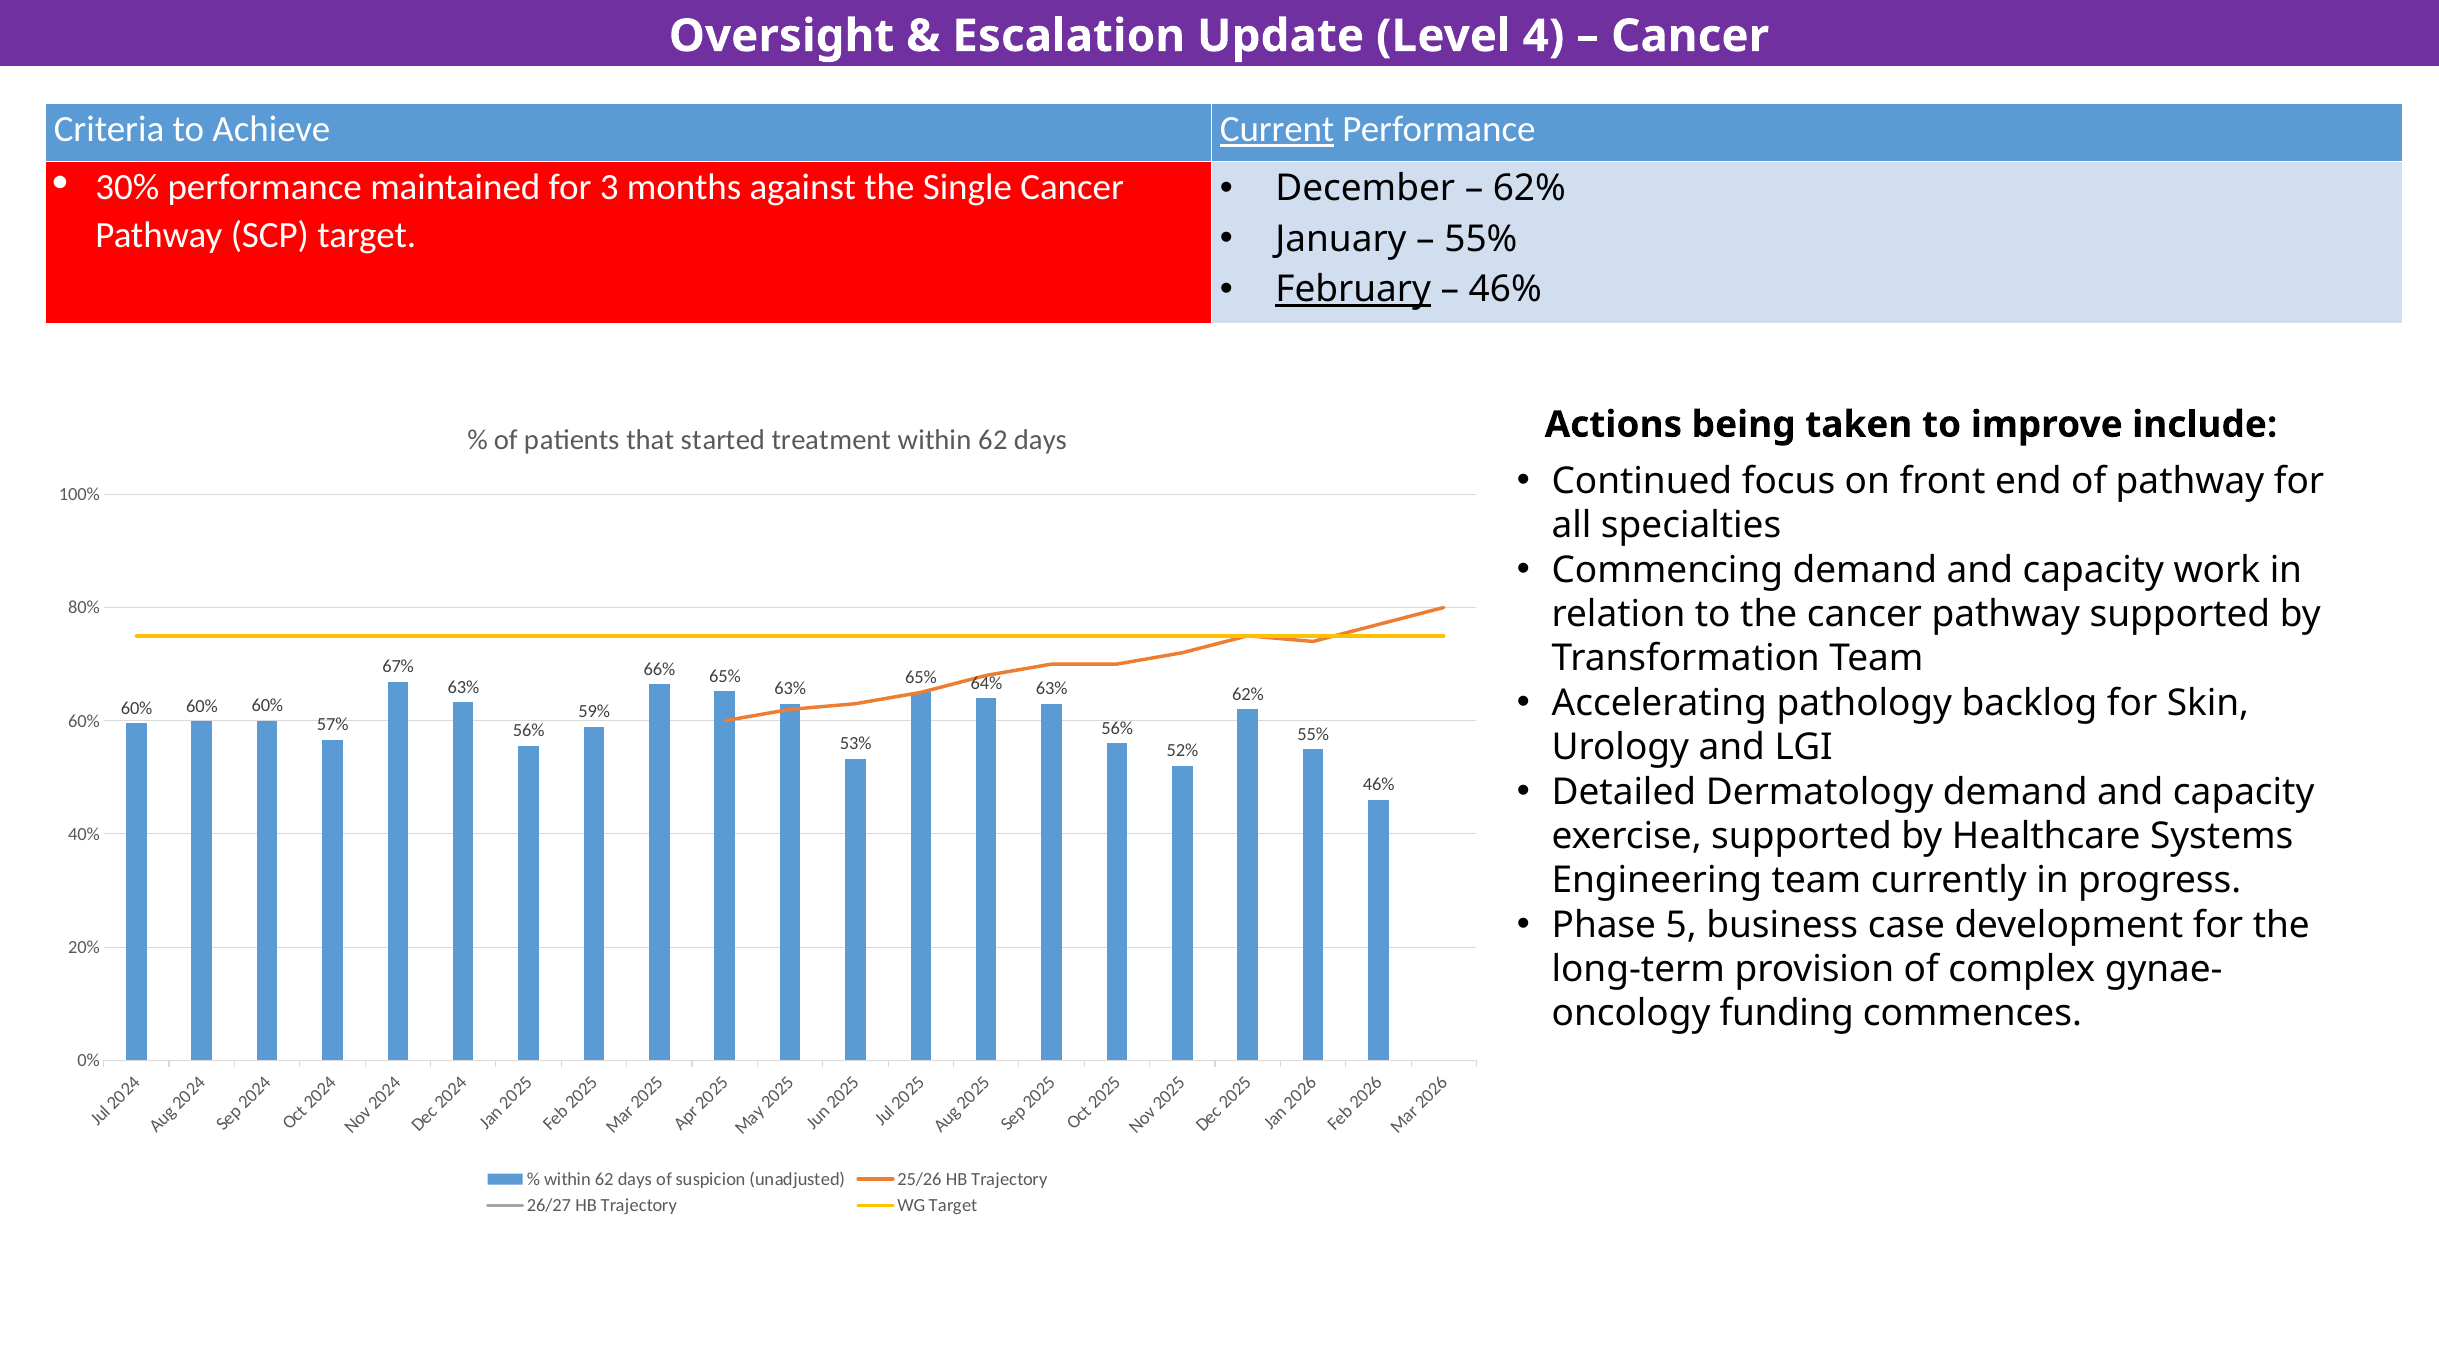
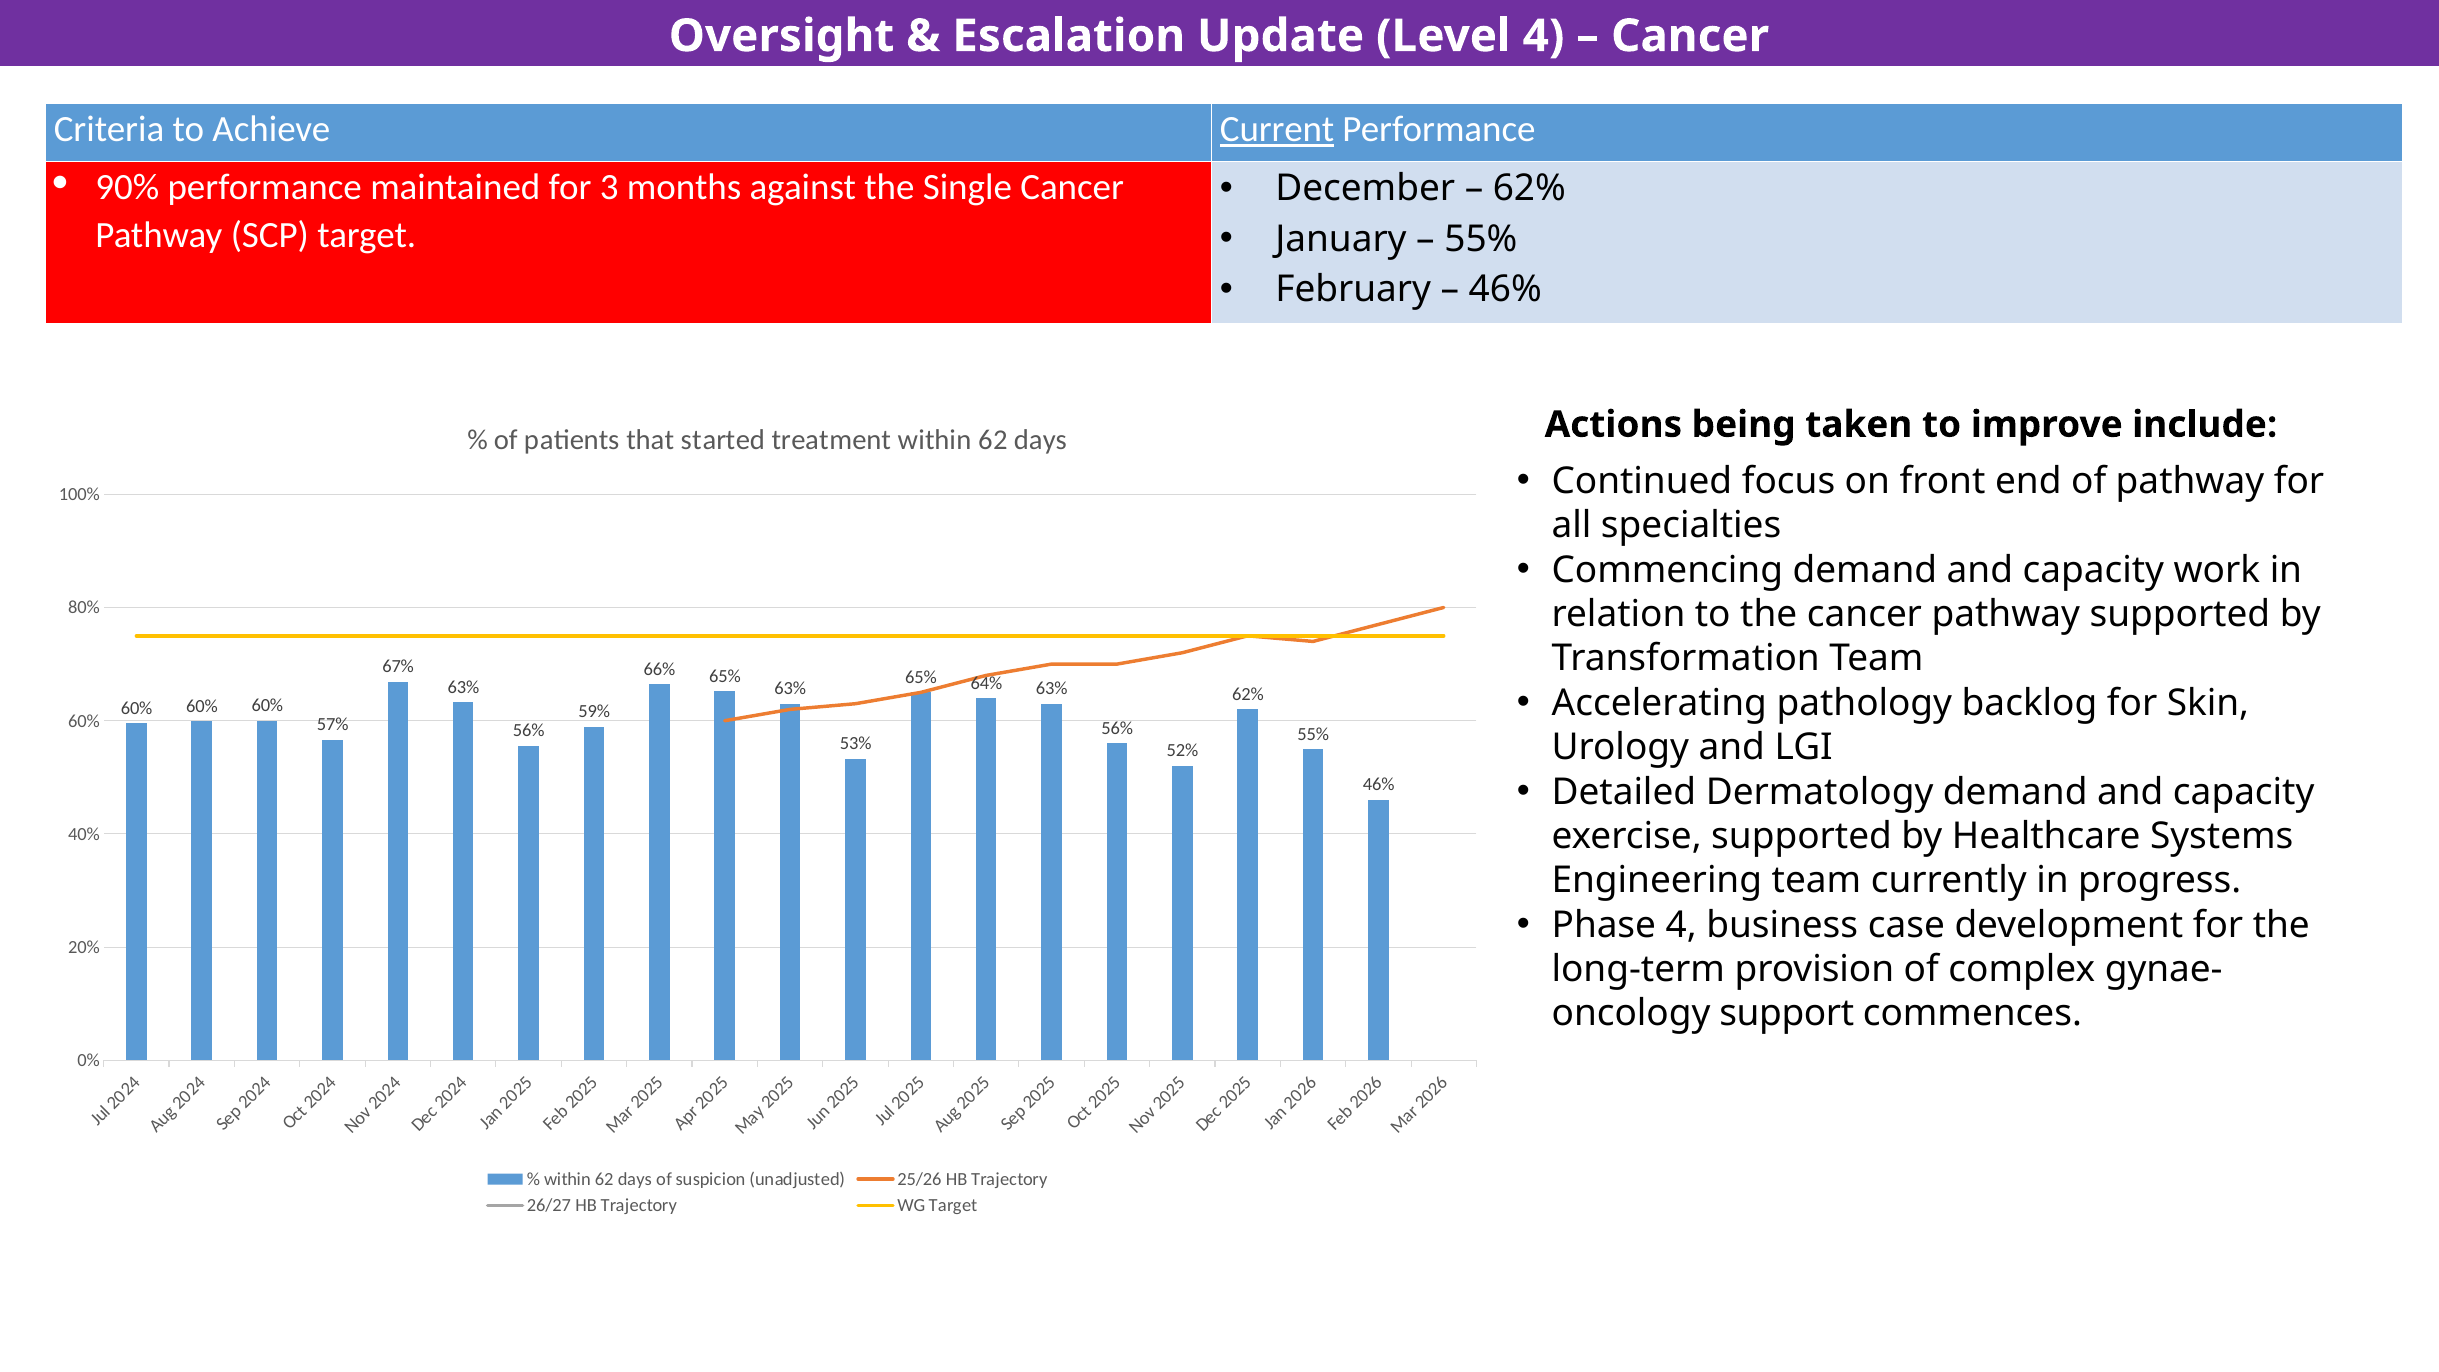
30%: 30% -> 90% (127, 187)
February underline: present -> none (1353, 290)
Phase 5: 5 -> 4 (1681, 925)
funding: funding -> support (1787, 1014)
